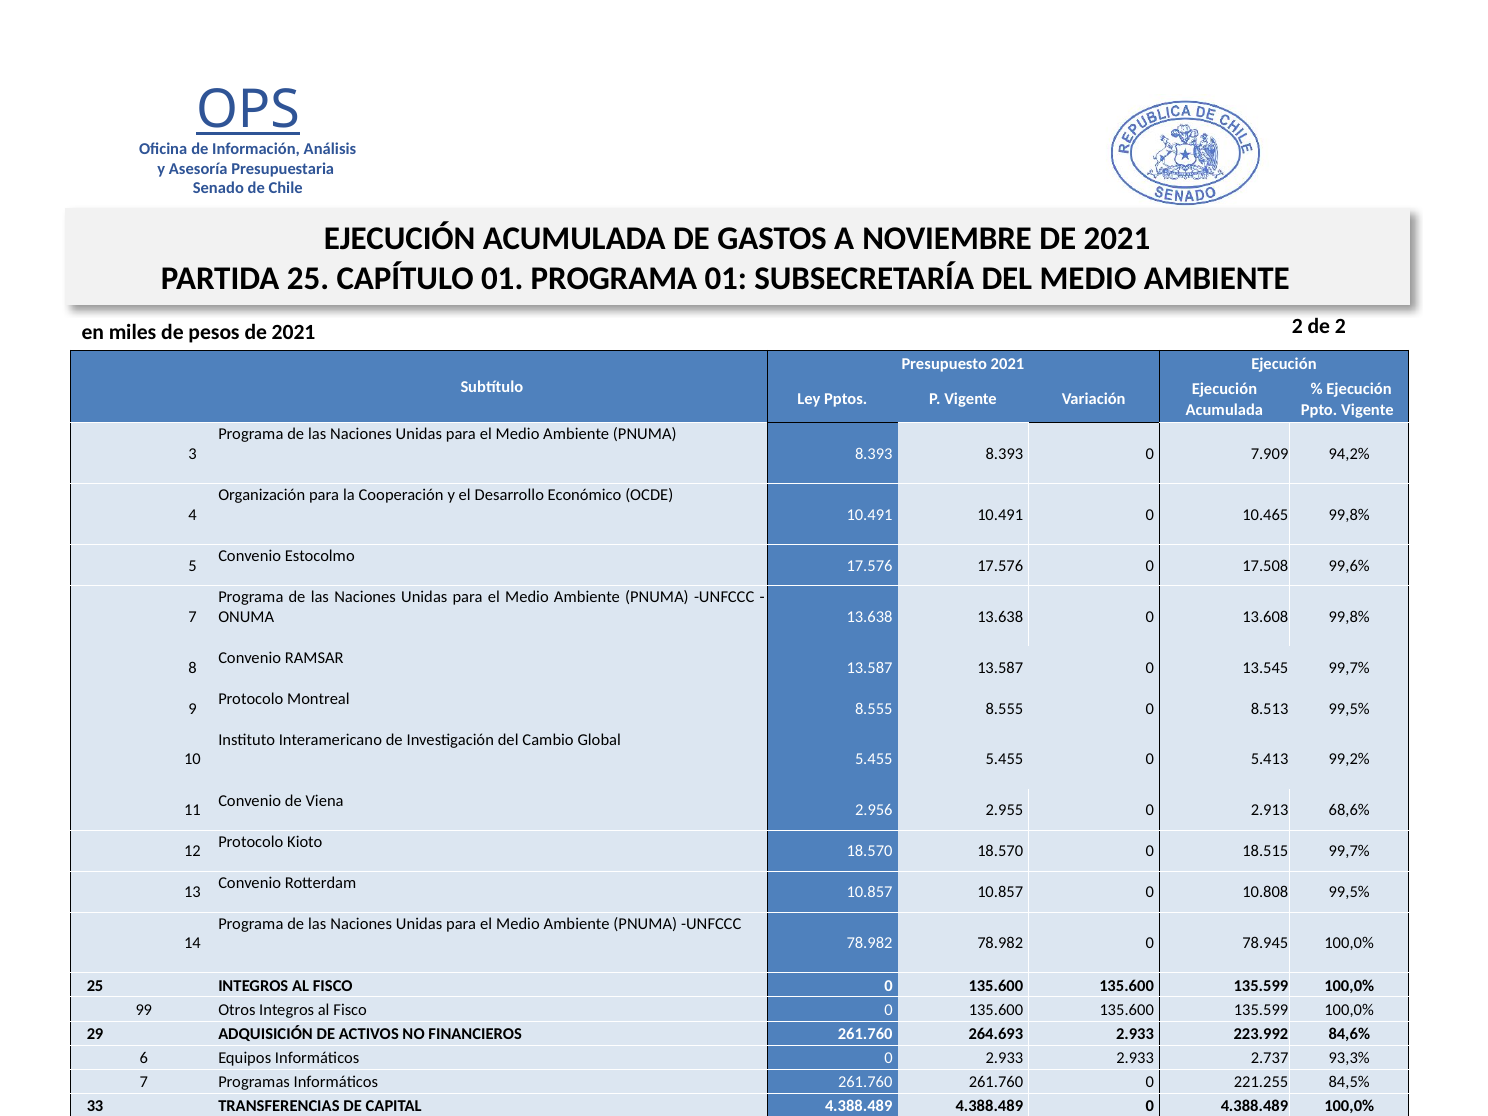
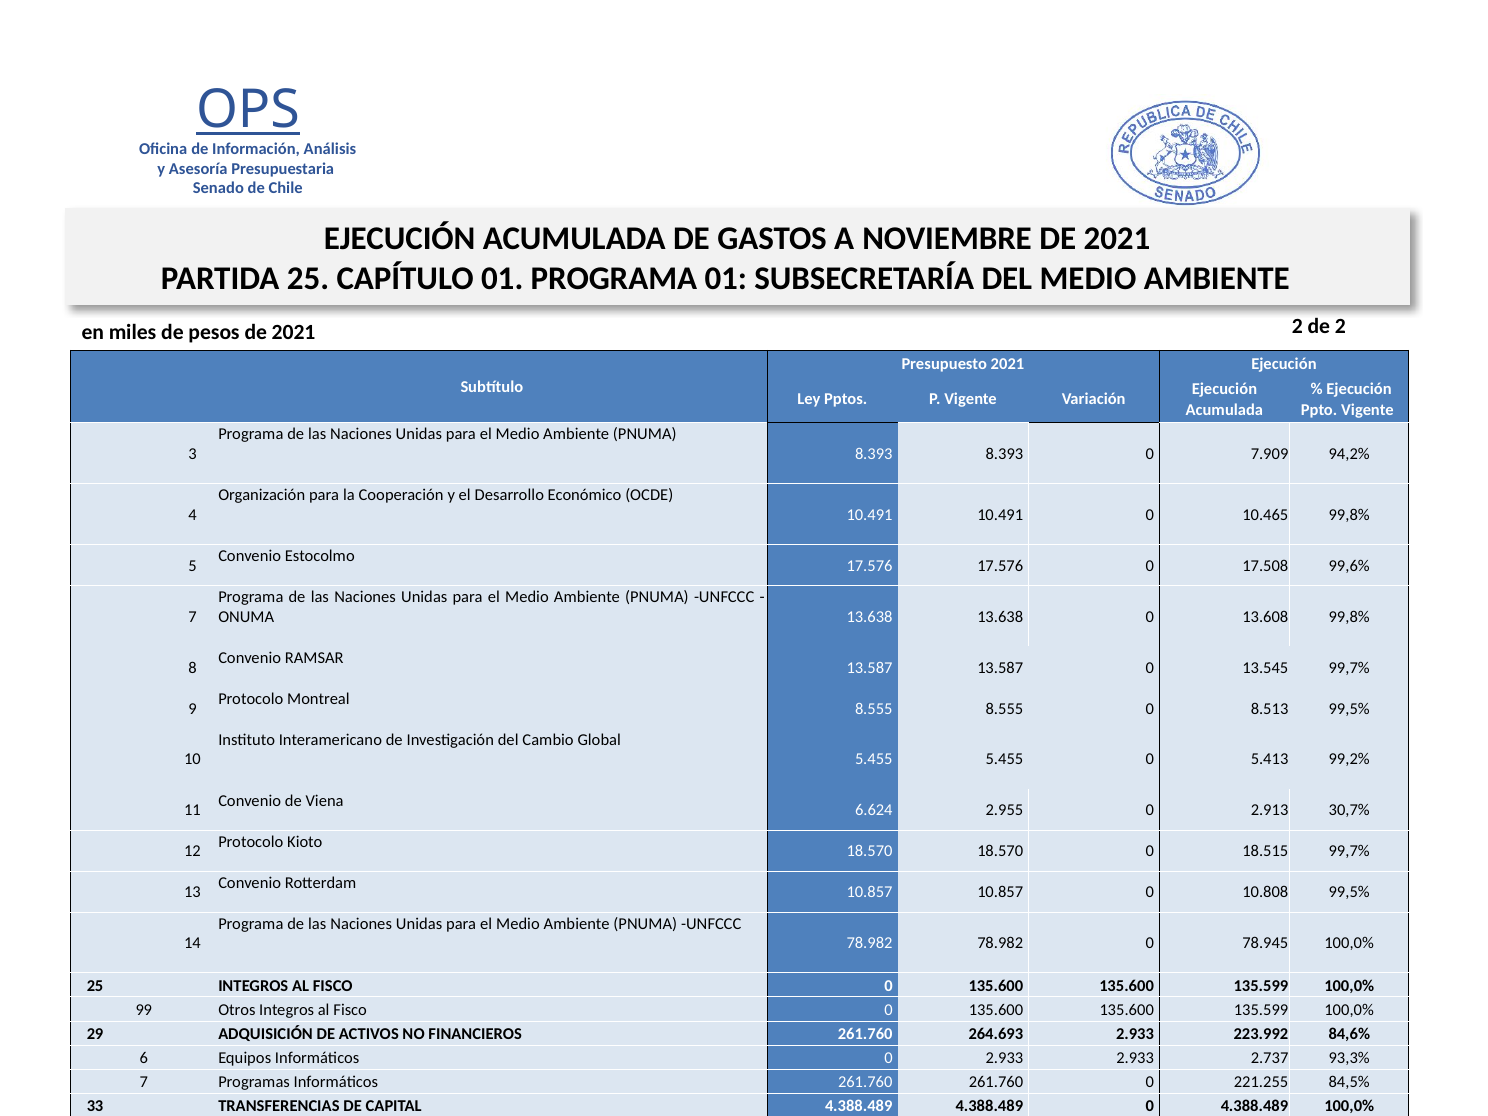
2.956: 2.956 -> 6.624 (874, 810)
68,6%: 68,6% -> 30,7% (1349, 810)
